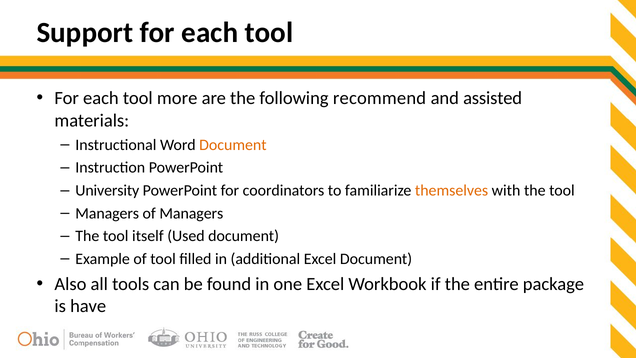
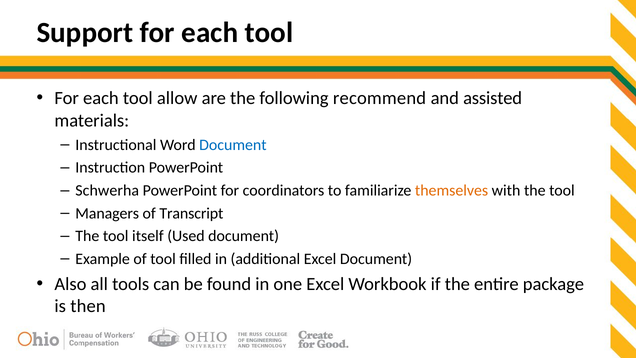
more: more -> allow (177, 98)
Document colour: orange -> blue (233, 145)
University: University -> Schwerha (107, 190)
of Managers: Managers -> Transcript (191, 213)
have: have -> then (88, 306)
